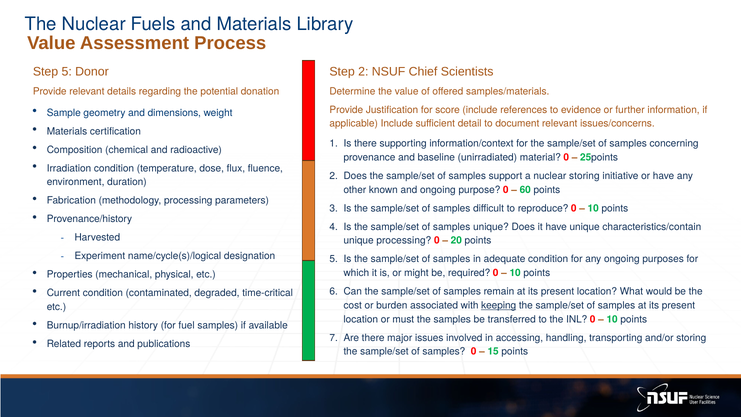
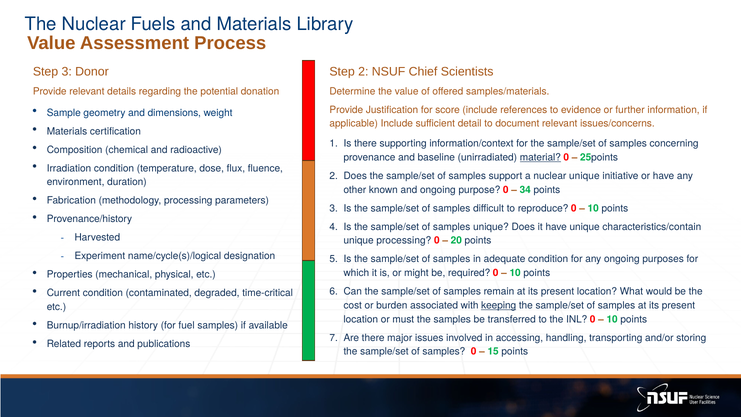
Step 5: 5 -> 3 (67, 71)
material underline: none -> present (540, 157)
nuclear storing: storing -> unique (584, 176)
60: 60 -> 34 (525, 190)
